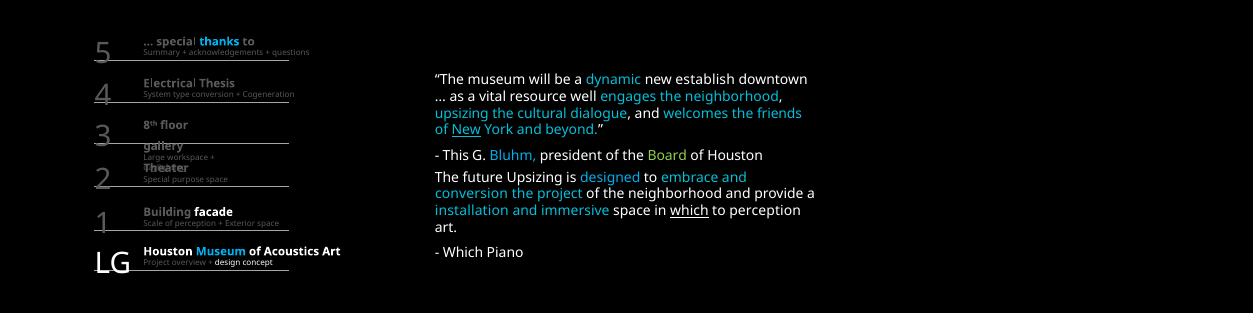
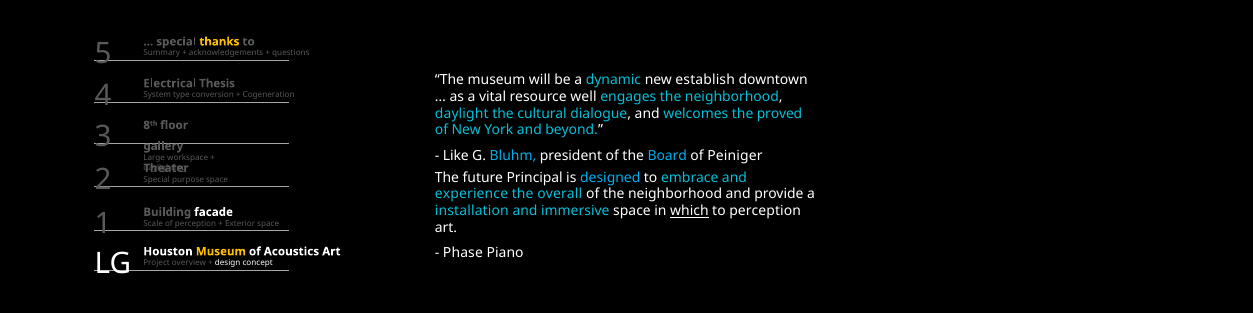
thanks colour: light blue -> yellow (219, 42)
upsizing: upsizing -> daylight (462, 114)
friends: friends -> proved (780, 114)
New underline: present -> none (466, 130)
This: This -> Like (456, 156)
Board colour: light green -> light blue (667, 156)
of Houston: Houston -> Peiniger (735, 156)
future Upsizing: Upsizing -> Principal (535, 178)
conversion: conversion -> experience (472, 195)
the project: project -> overall (560, 195)
Which: Which -> Phase (463, 253)
Museum colour: light blue -> yellow (221, 252)
